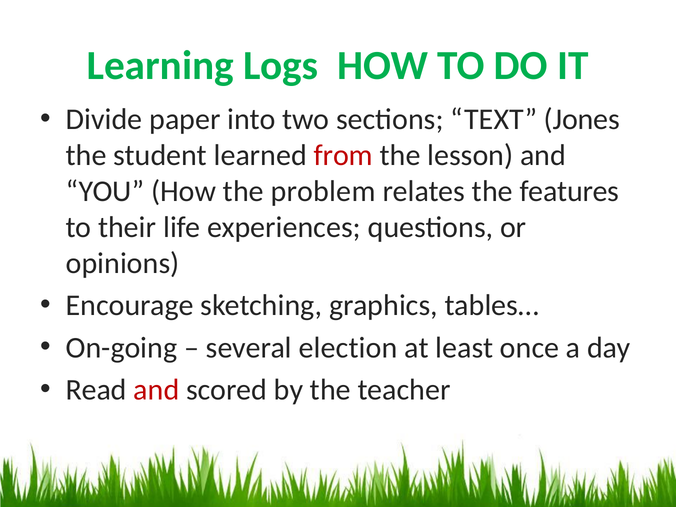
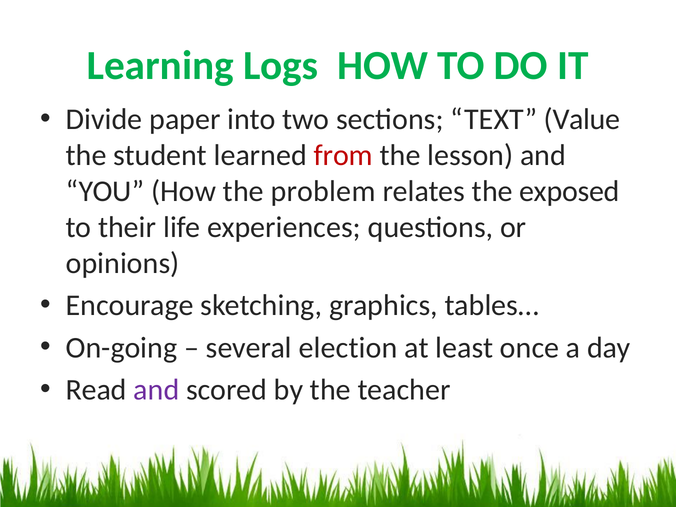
Jones: Jones -> Value (582, 119)
features: features -> exposed (569, 191)
and colour: red -> purple (156, 390)
